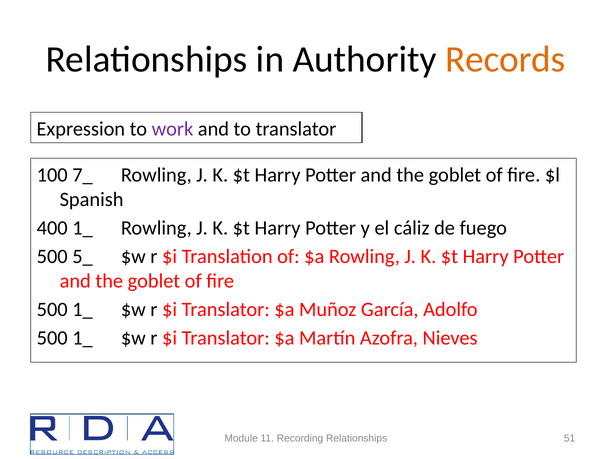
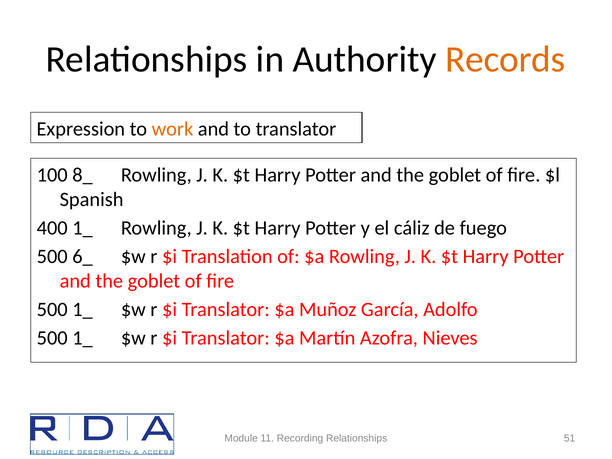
work colour: purple -> orange (172, 129)
7_: 7_ -> 8_ (83, 175)
5_: 5_ -> 6_ (83, 256)
